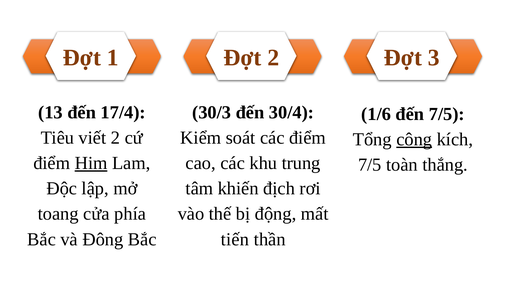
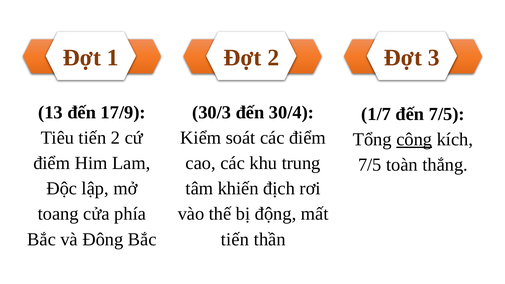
17/4: 17/4 -> 17/9 (123, 112)
1/6: 1/6 -> 1/7 (376, 114)
Tiêu viết: viết -> tiến (92, 138)
Him underline: present -> none (91, 163)
